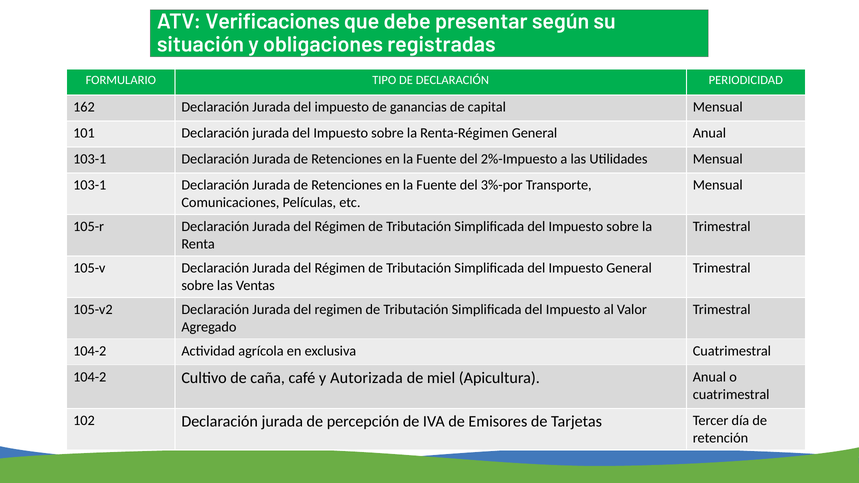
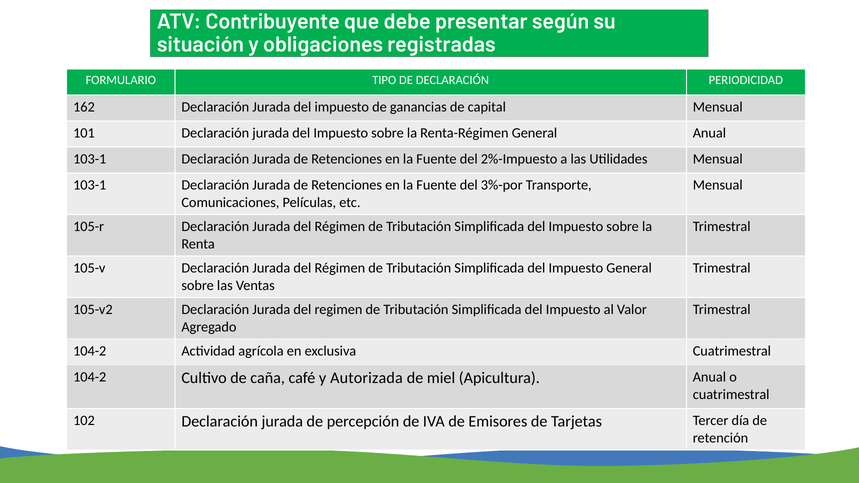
Verificaciones: Verificaciones -> Contribuyente (273, 22)
